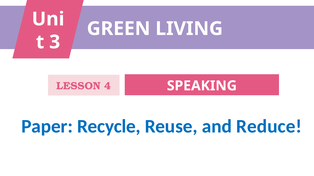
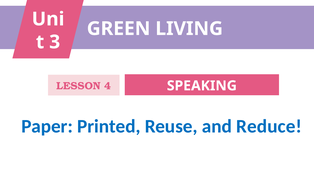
Recycle: Recycle -> Printed (109, 127)
